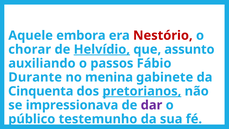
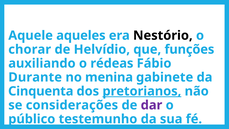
embora: embora -> aqueles (81, 35)
Nestório colour: red -> black (163, 35)
Helvídio underline: present -> none (102, 49)
assunto: assunto -> funções (189, 49)
passos: passos -> rédeas (112, 63)
impressionava: impressionava -> considerações (72, 105)
